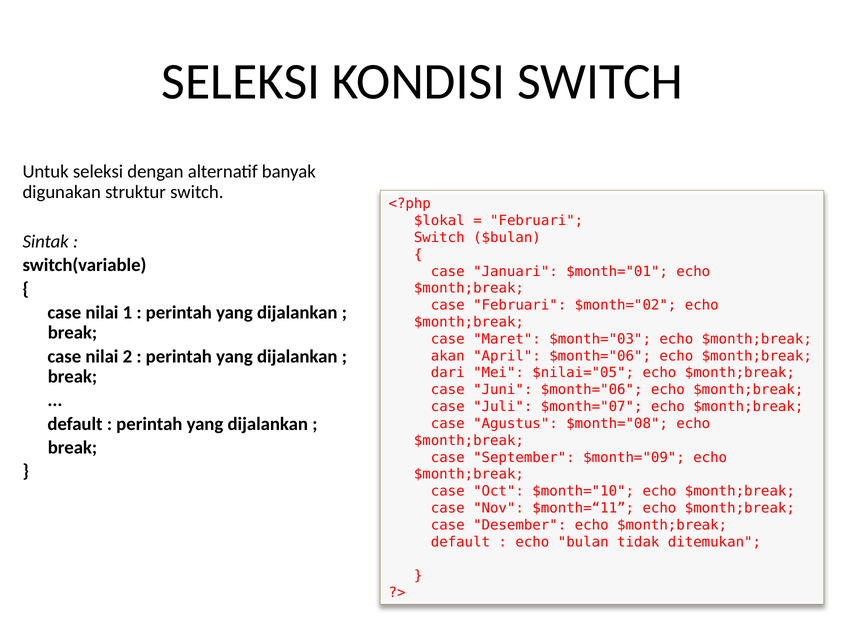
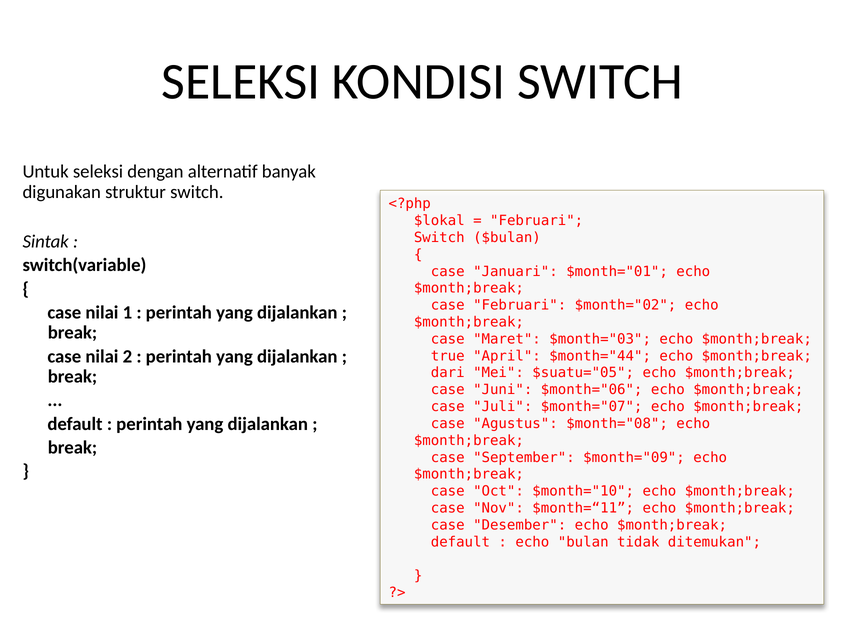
akan: akan -> true (448, 356)
April $month="06: $month="06 -> $month="44 (600, 356)
$nilai="05: $nilai="05 -> $suatu="05 (583, 373)
